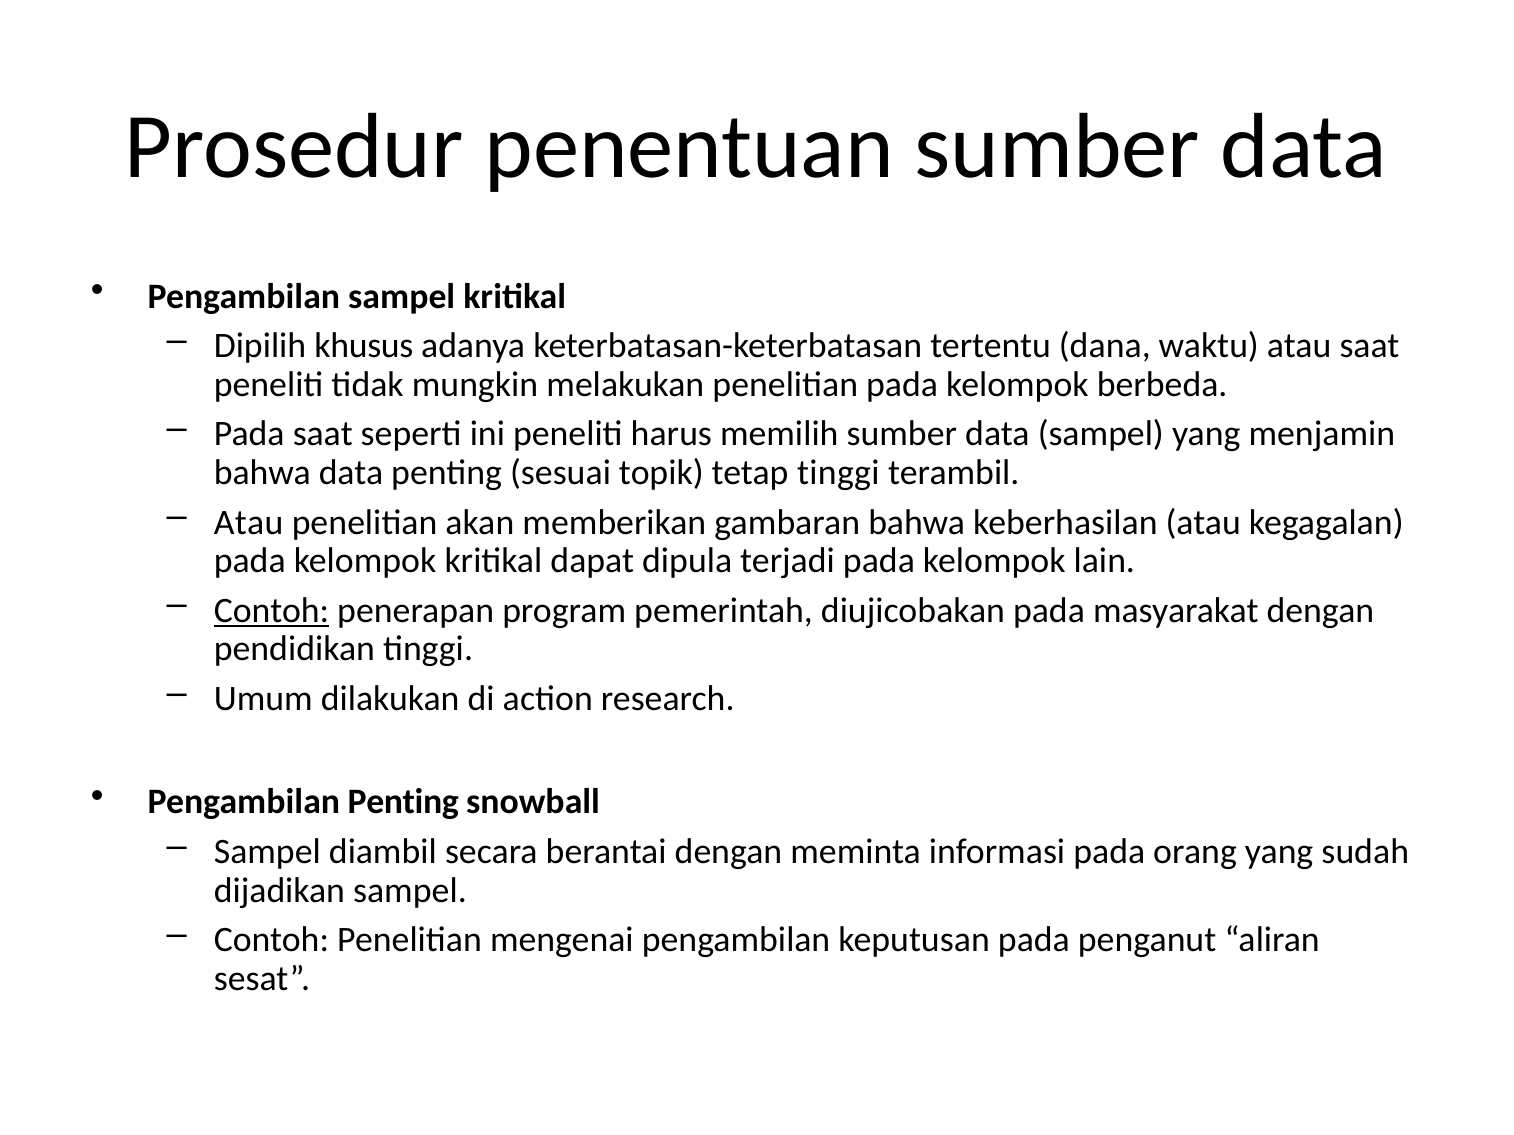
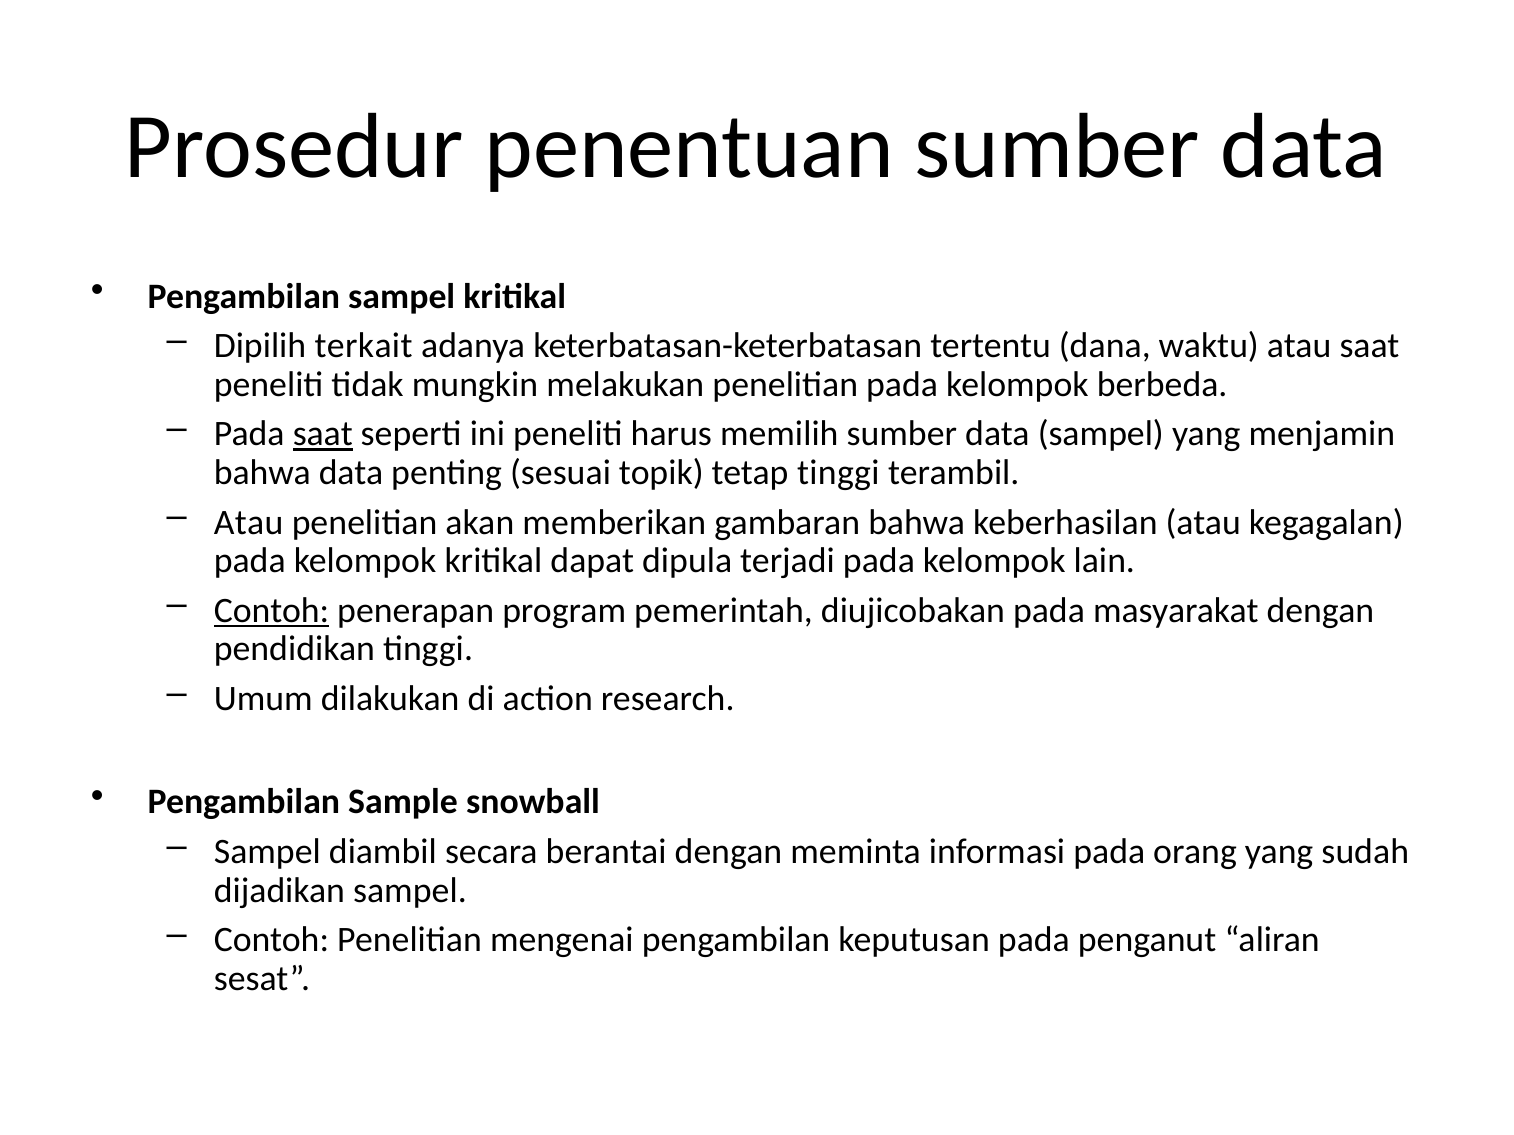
khusus: khusus -> terkait (364, 346)
saat underline: none -> present (323, 434)
Pengambilan Penting: Penting -> Sample (403, 802)
